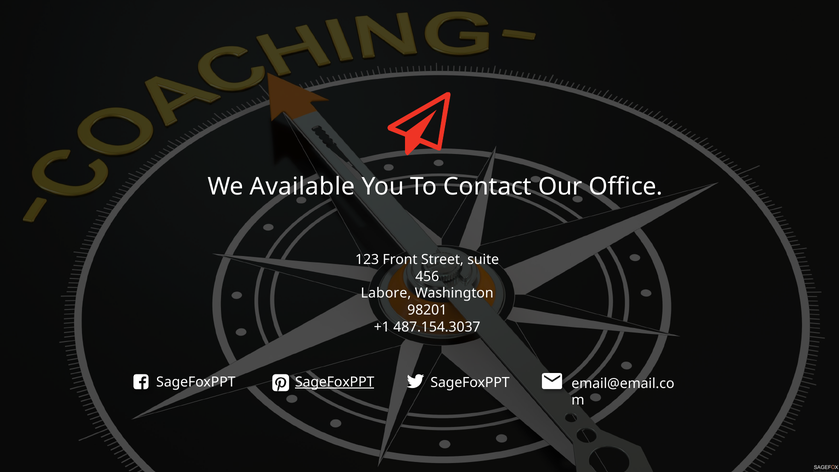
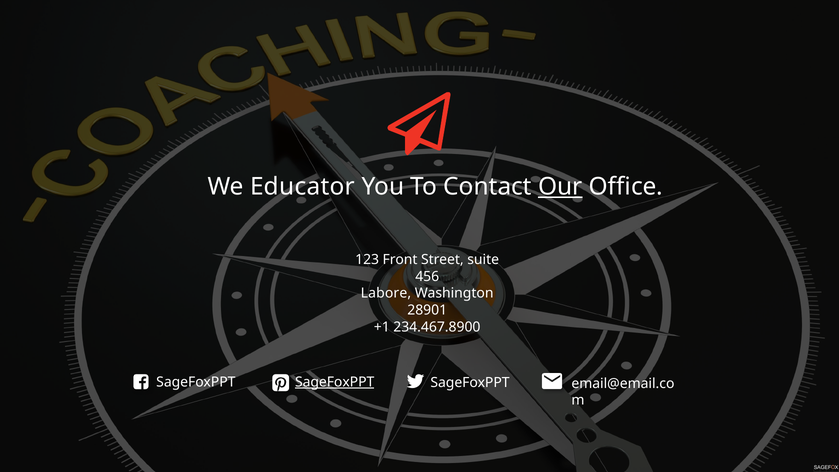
Available: Available -> Educator (302, 186)
Our underline: none -> present (560, 186)
98201: 98201 -> 28901 (427, 310)
487.154.3037: 487.154.3037 -> 234.467.8900 (437, 327)
